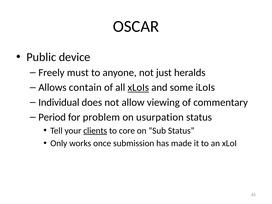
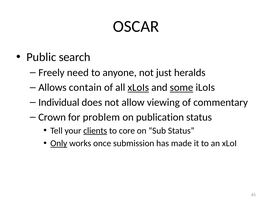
device: device -> search (75, 57)
must: must -> need (78, 73)
some underline: none -> present (182, 88)
Period: Period -> Crown (52, 117)
usurpation: usurpation -> publication (160, 117)
Only underline: none -> present (59, 143)
